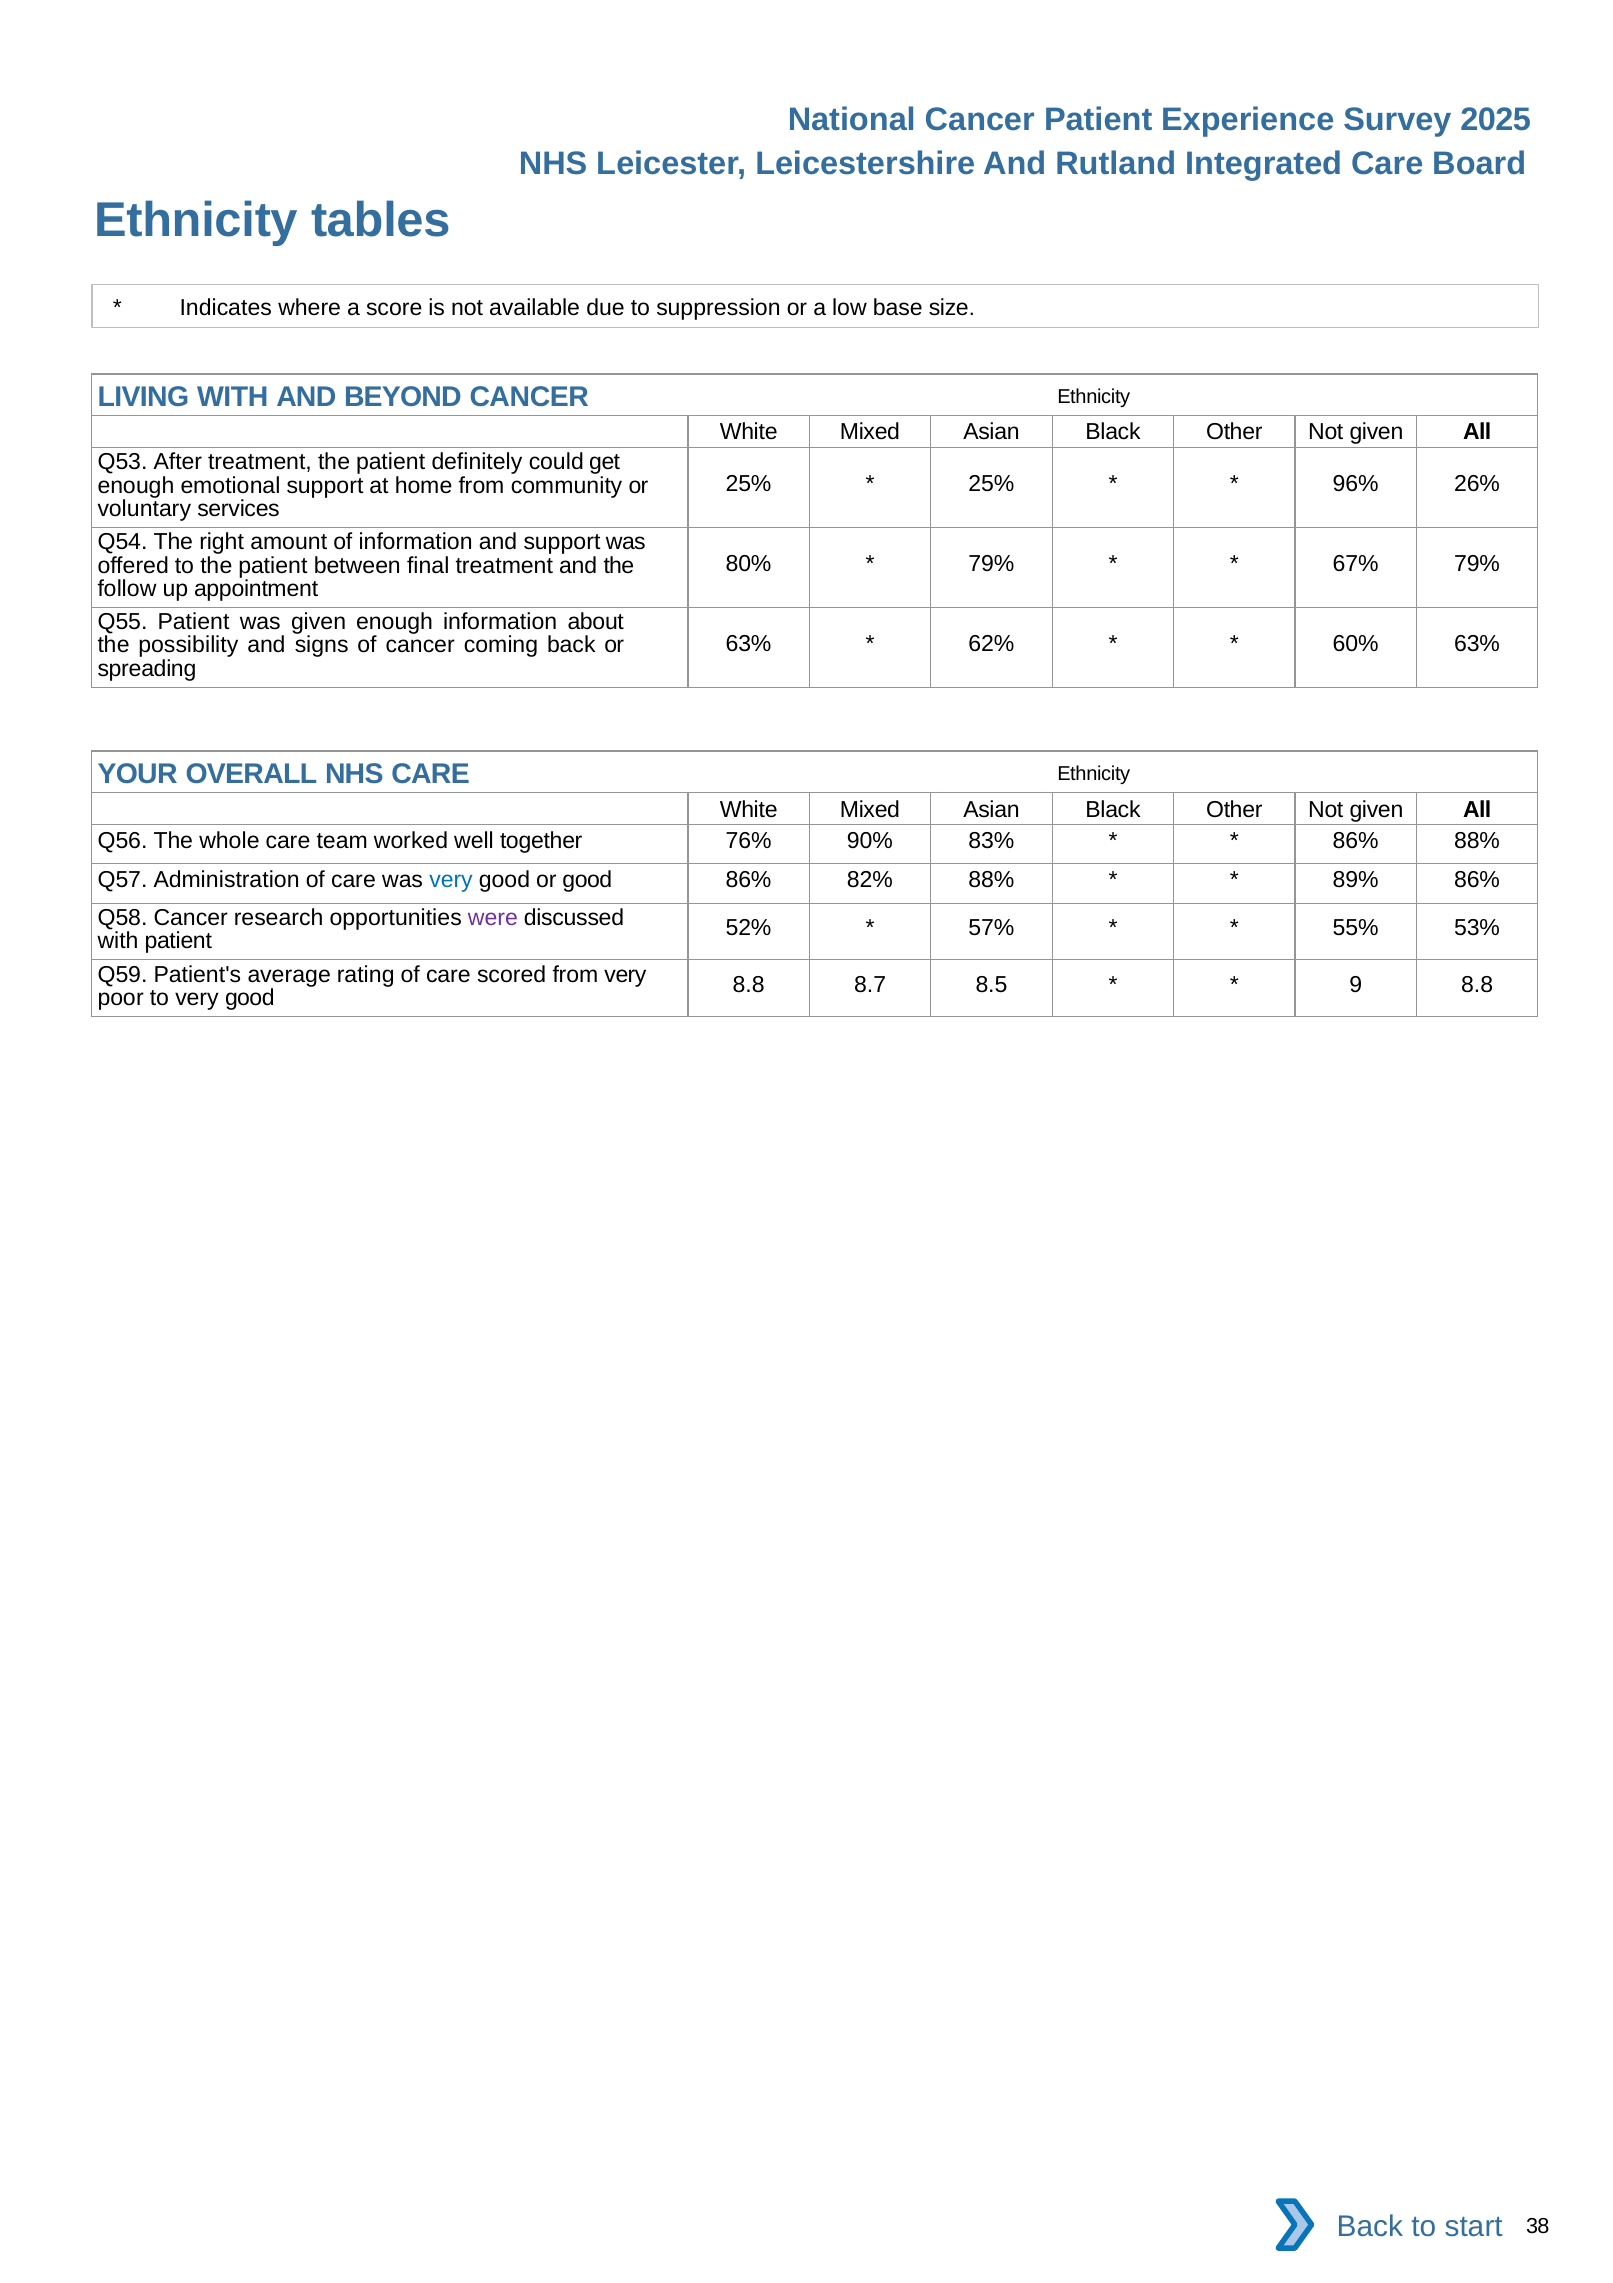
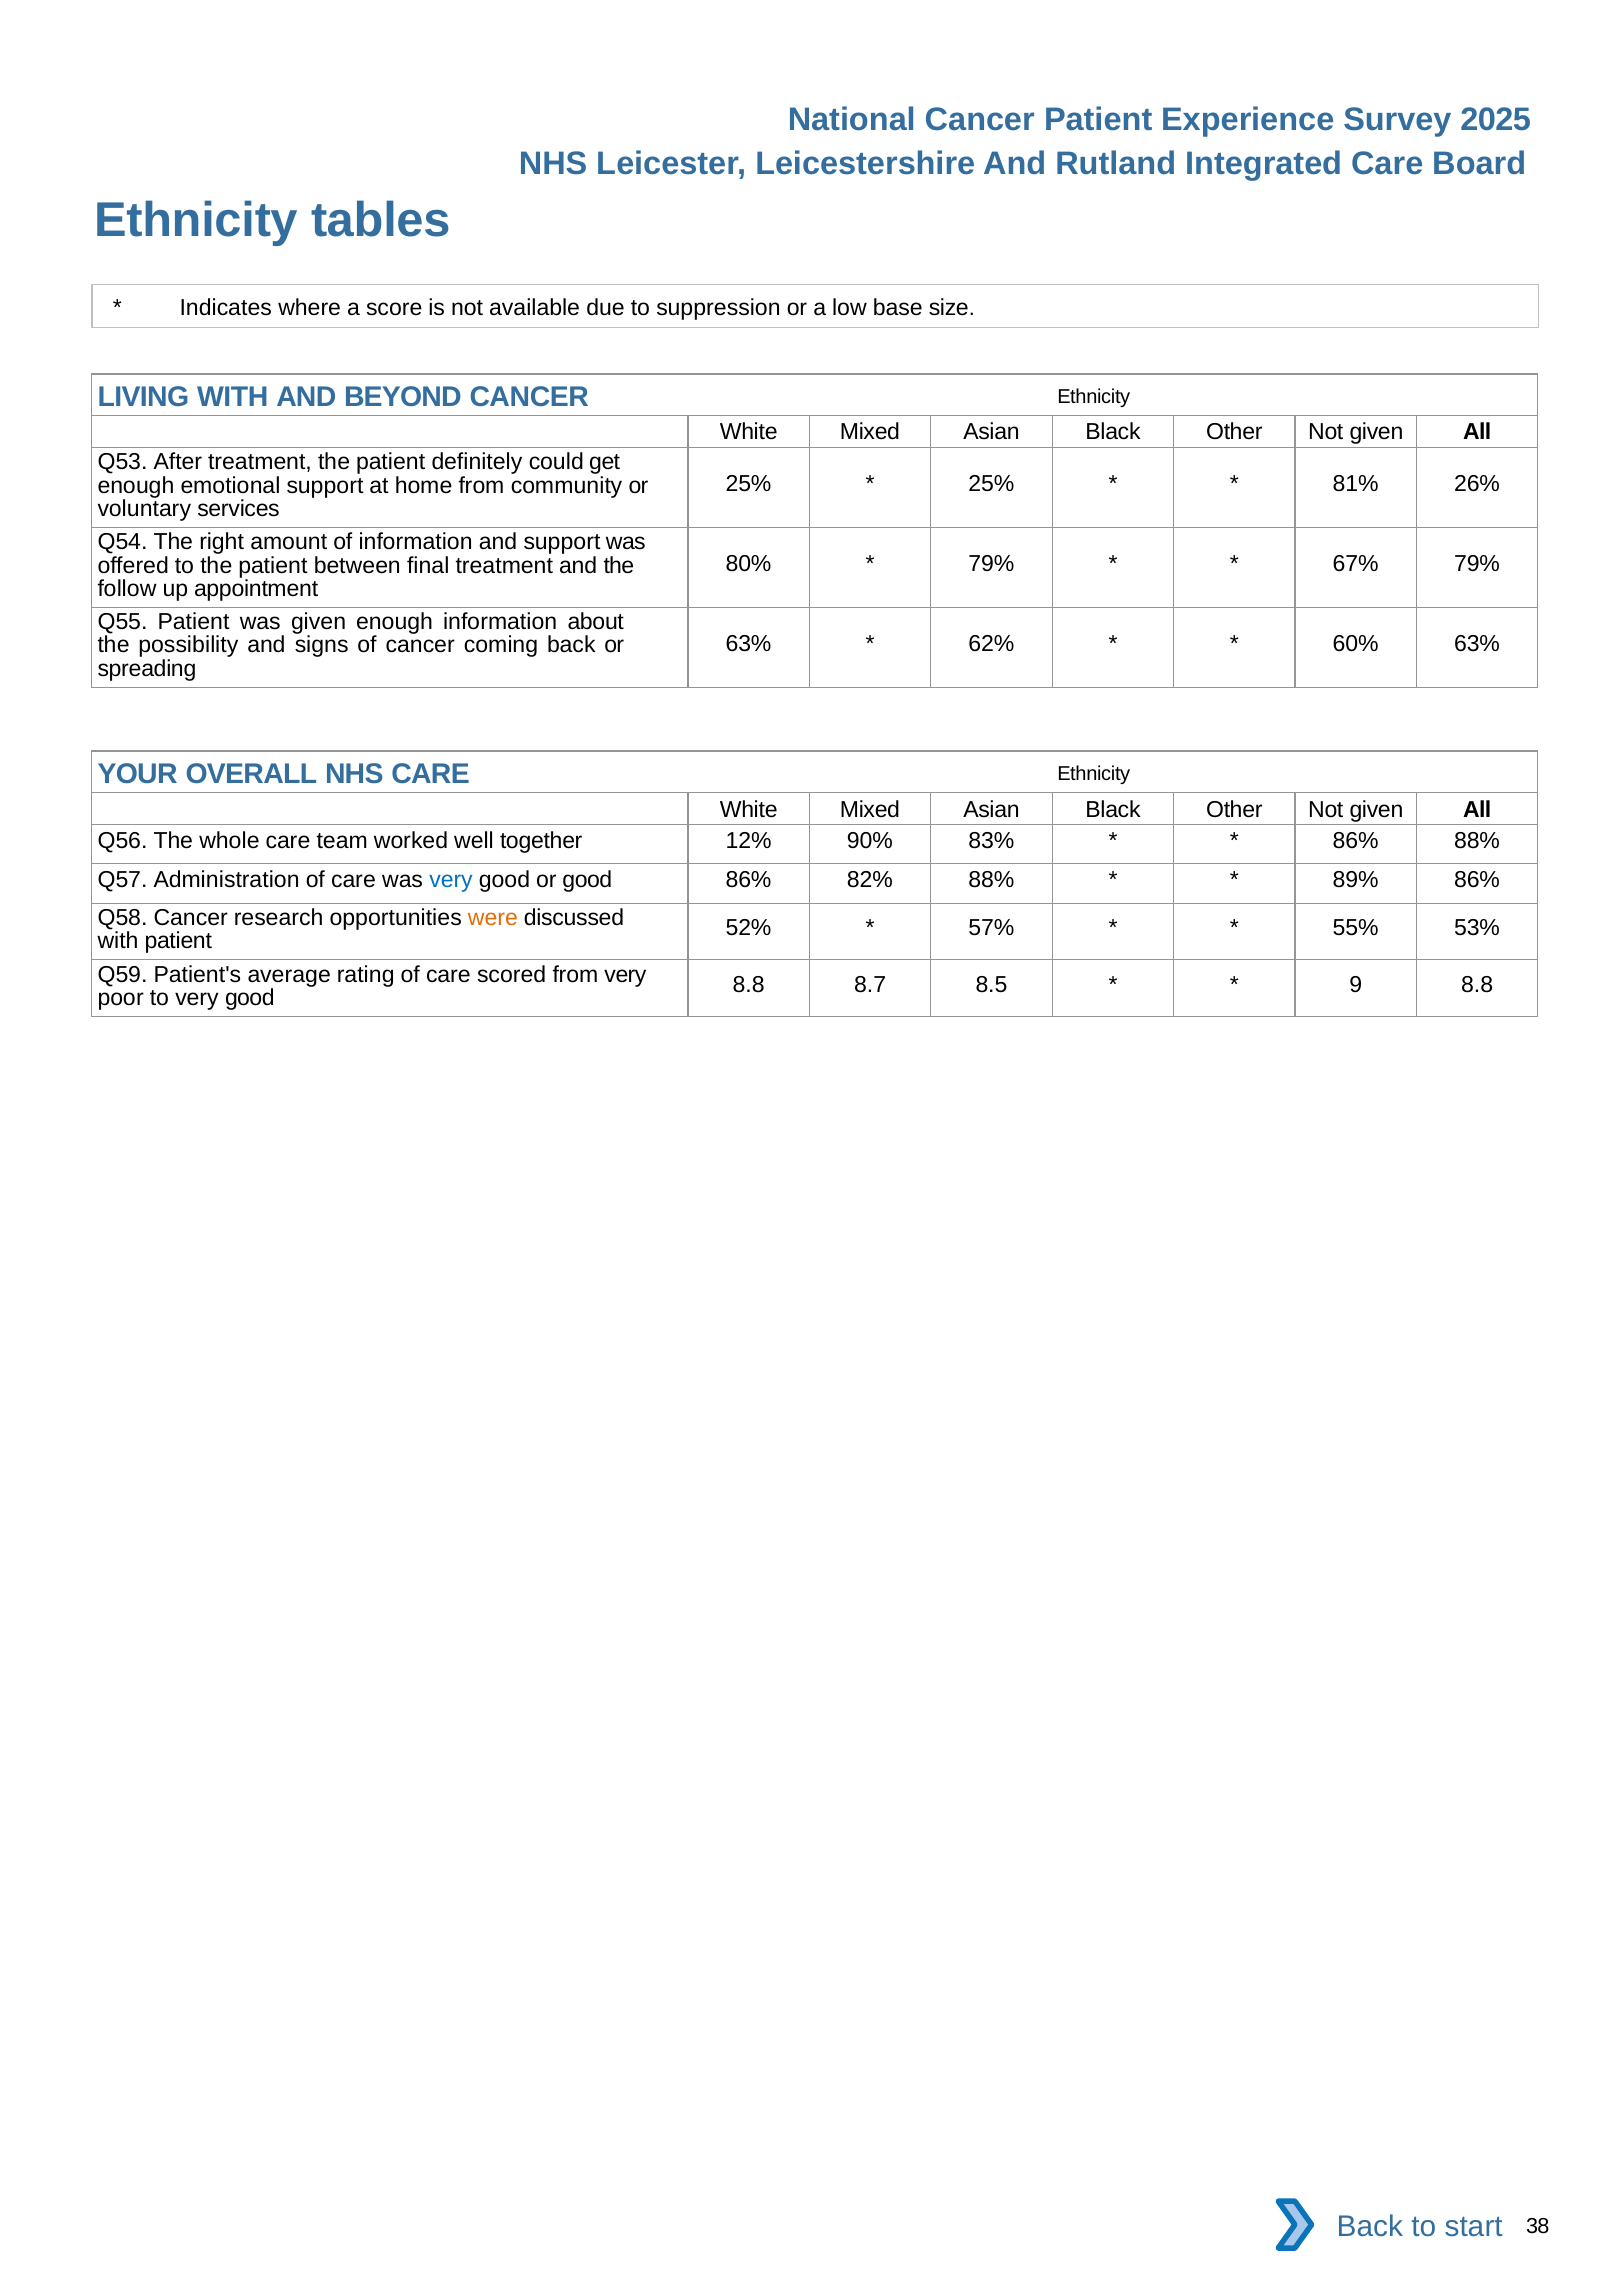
96%: 96% -> 81% (1356, 484)
76%: 76% -> 12% (749, 841)
were colour: purple -> orange (493, 918)
